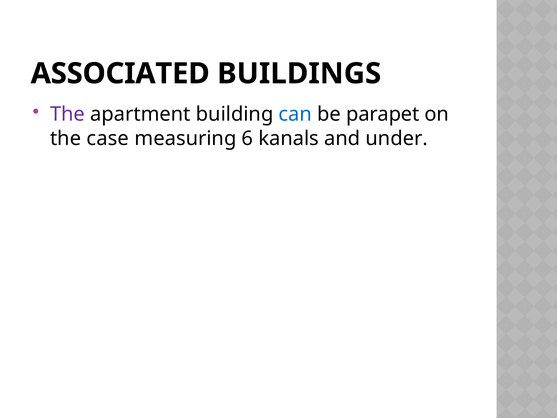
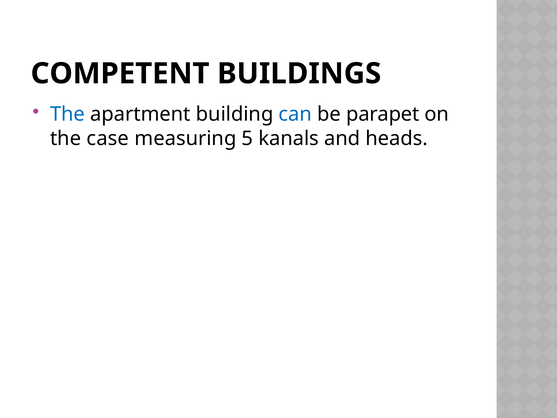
ASSOCIATED: ASSOCIATED -> COMPETENT (120, 74)
The colour: purple -> blue (68, 114)
6: 6 -> 5 (247, 138)
under: under -> heads (397, 138)
